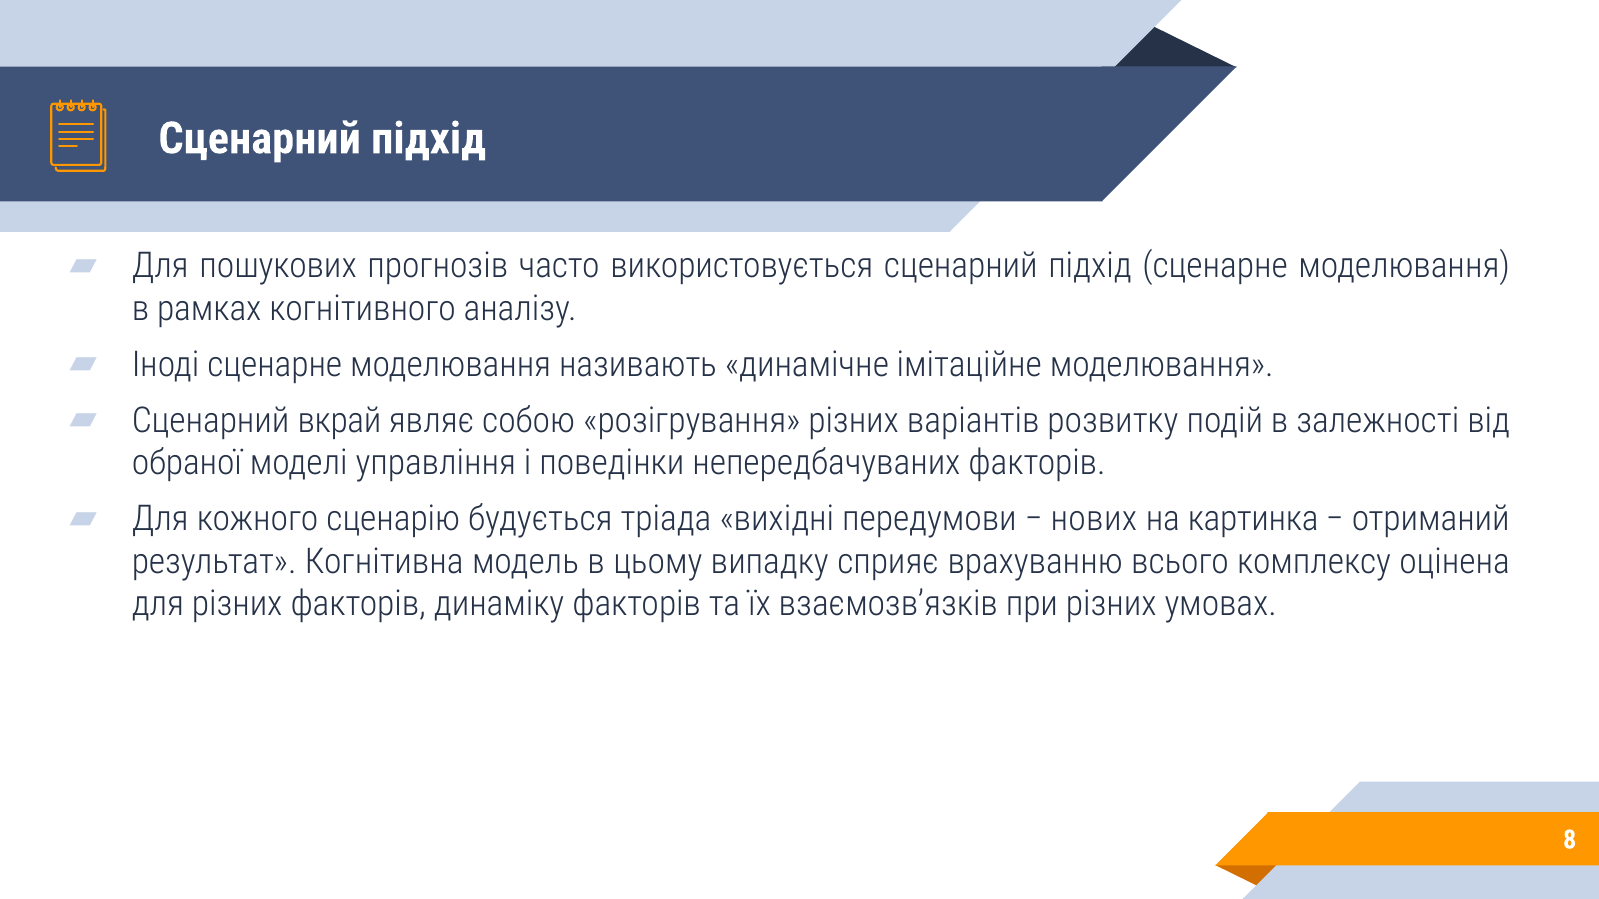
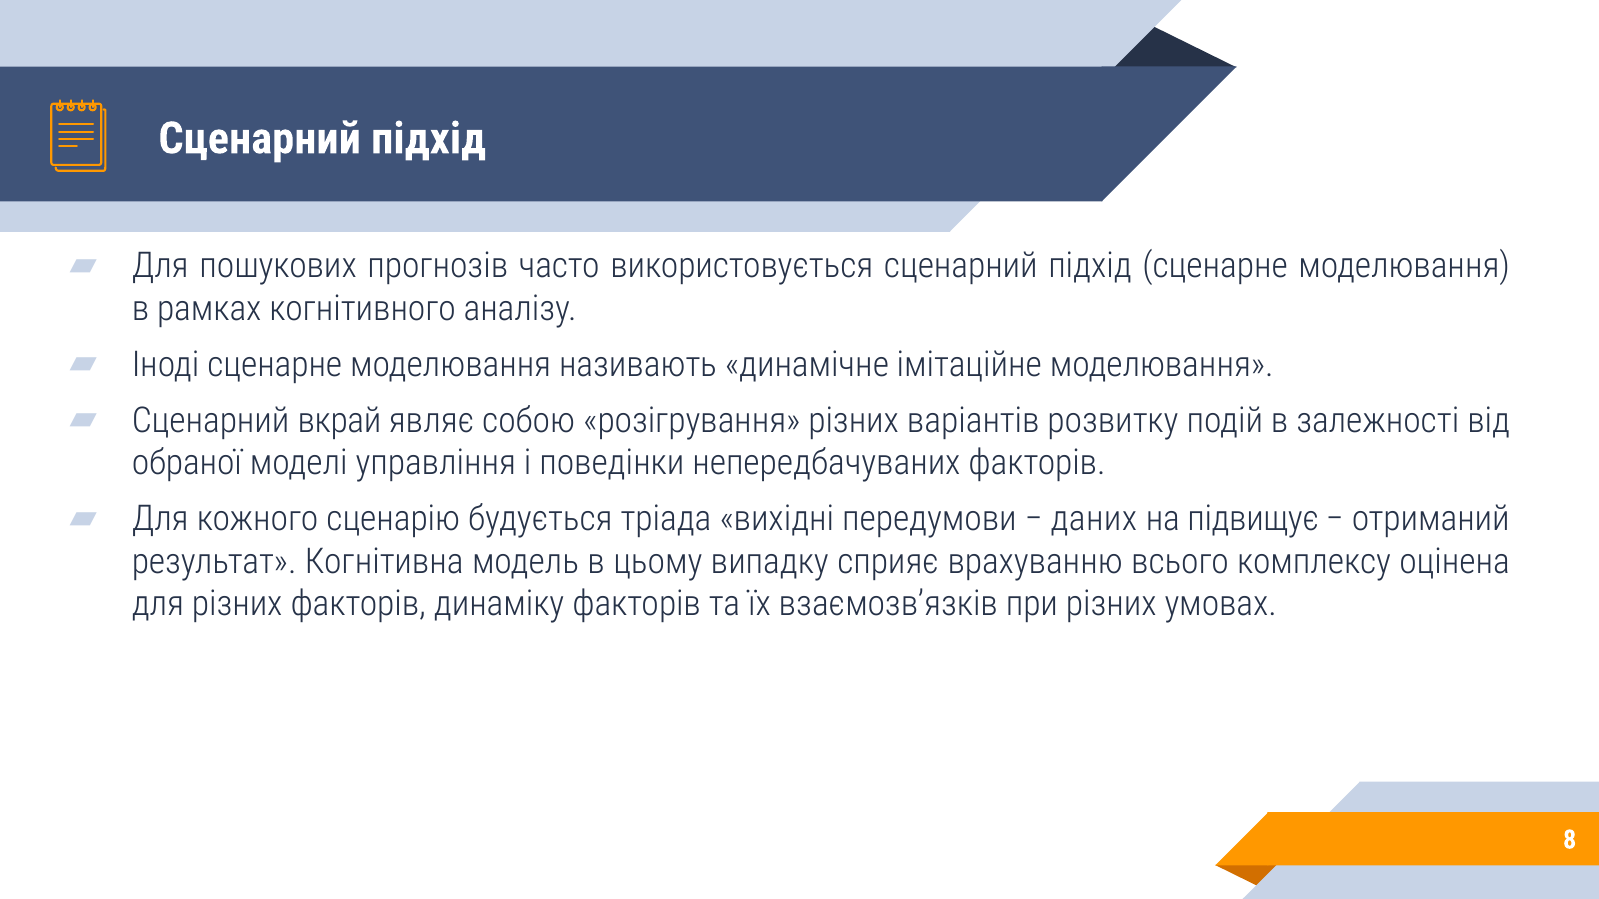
нових: нових -> даних (1094, 519)
картинка: картинка -> підвищує (1253, 519)
